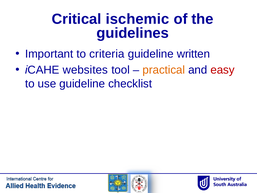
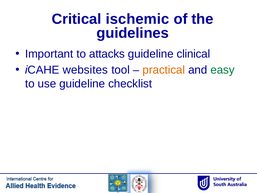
criteria: criteria -> attacks (107, 54)
written: written -> clinical (193, 54)
easy colour: red -> green (223, 70)
